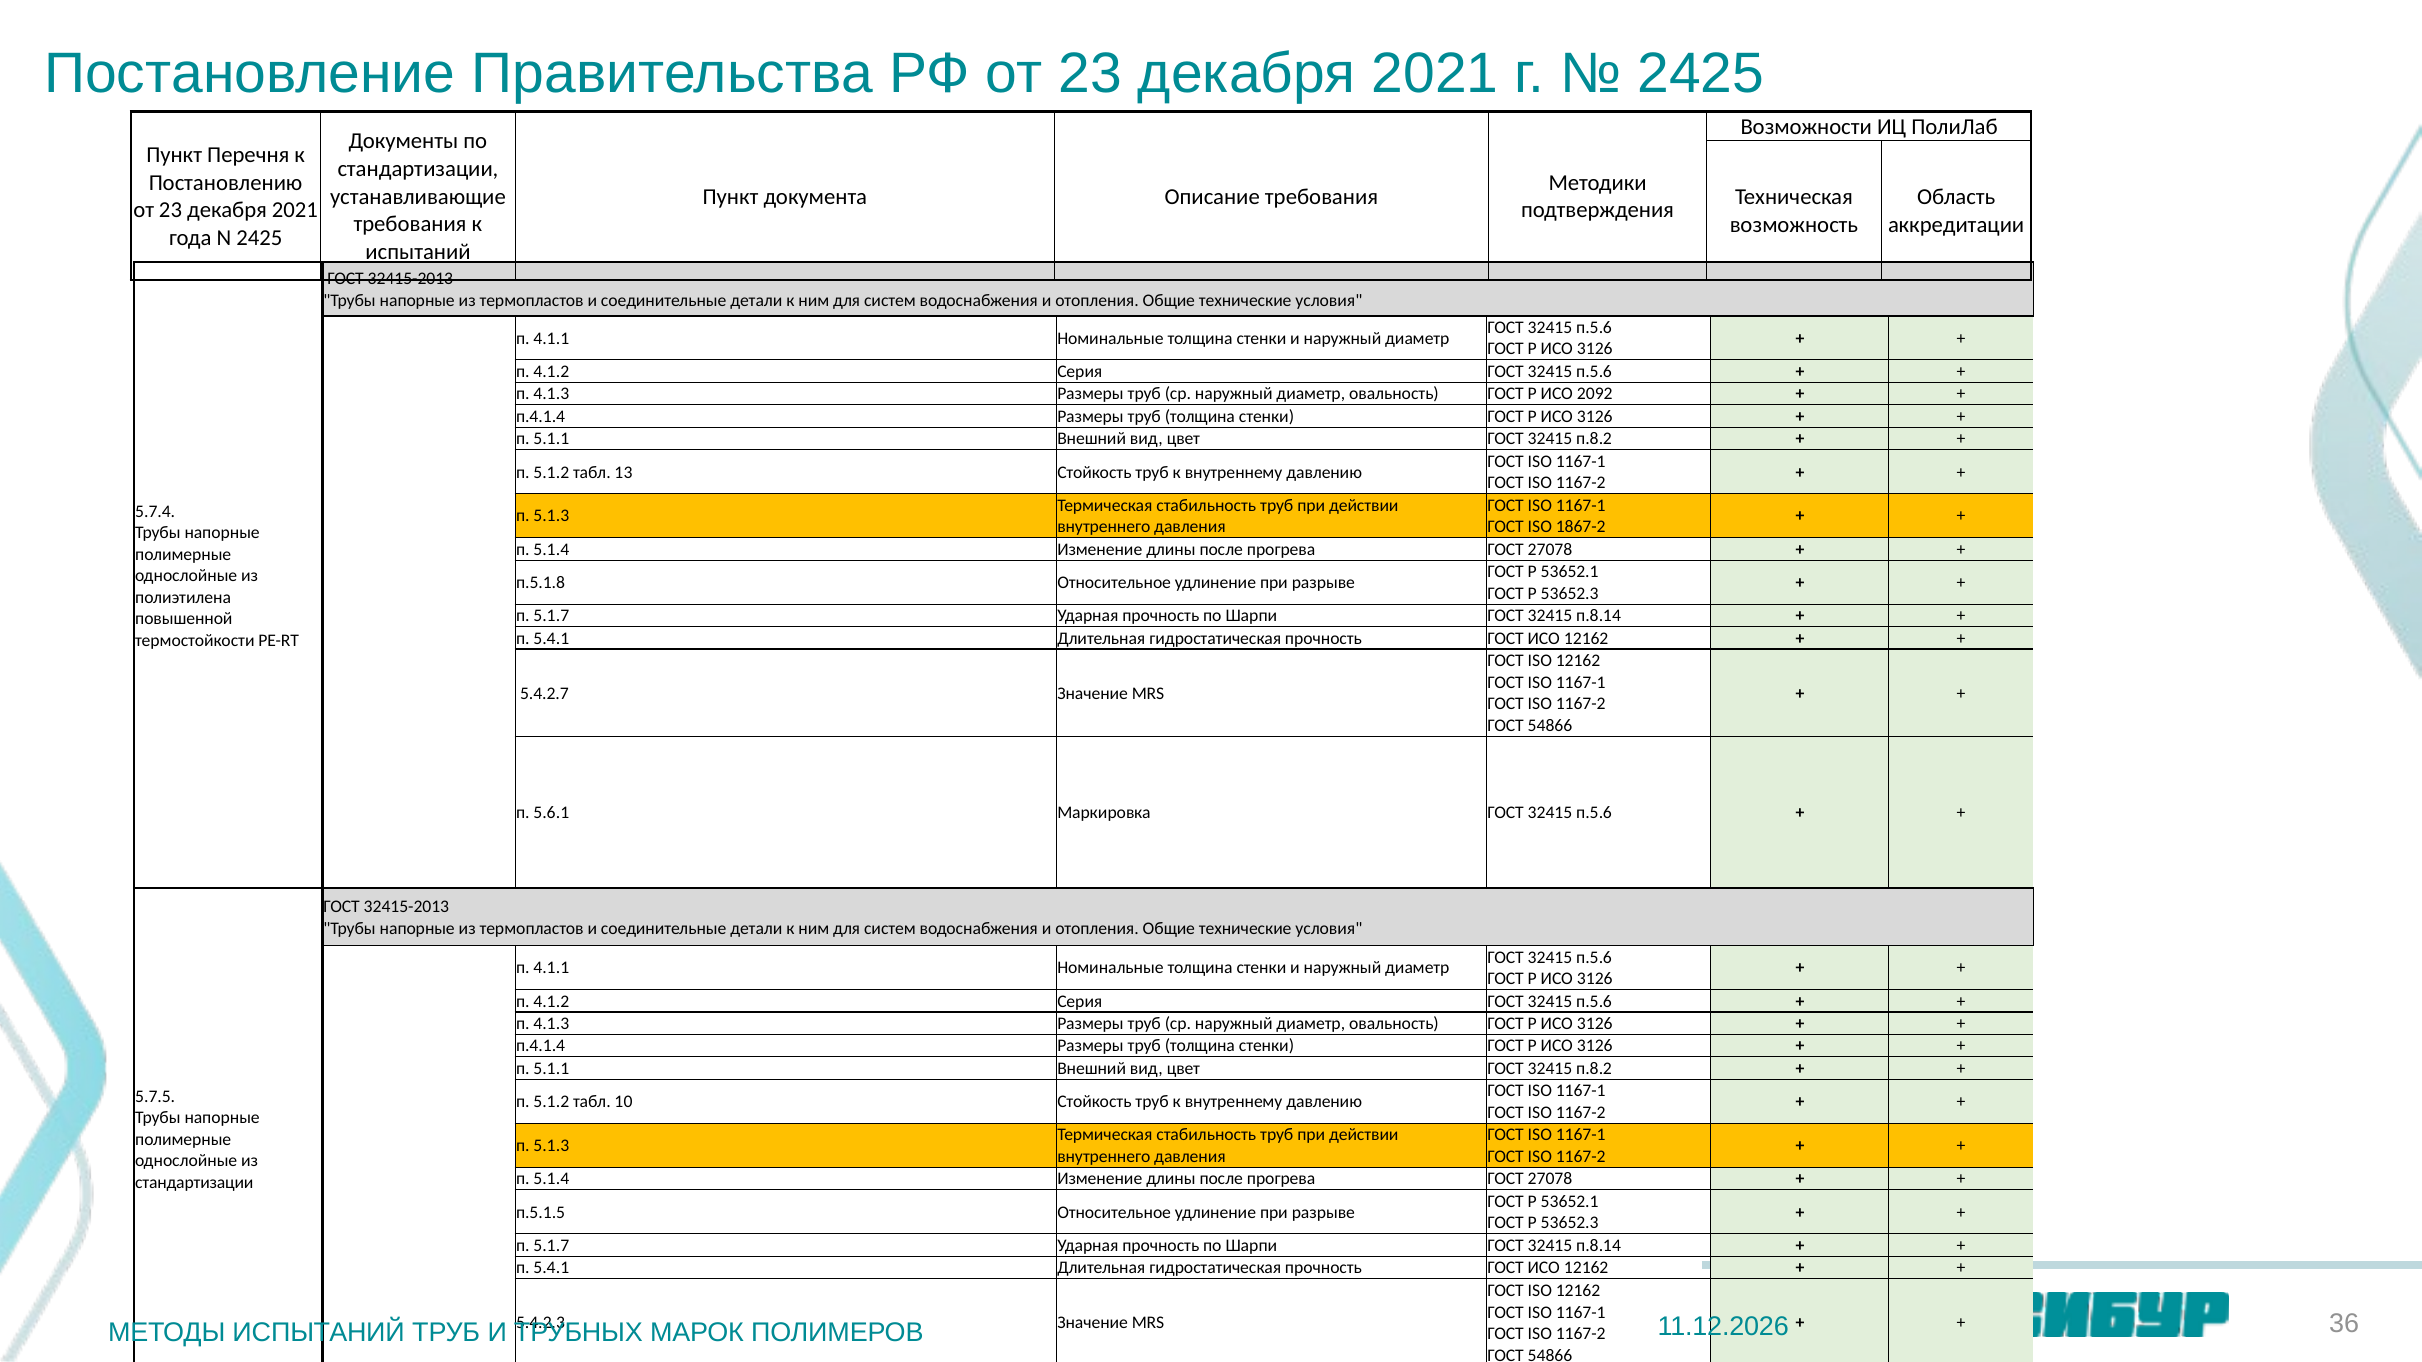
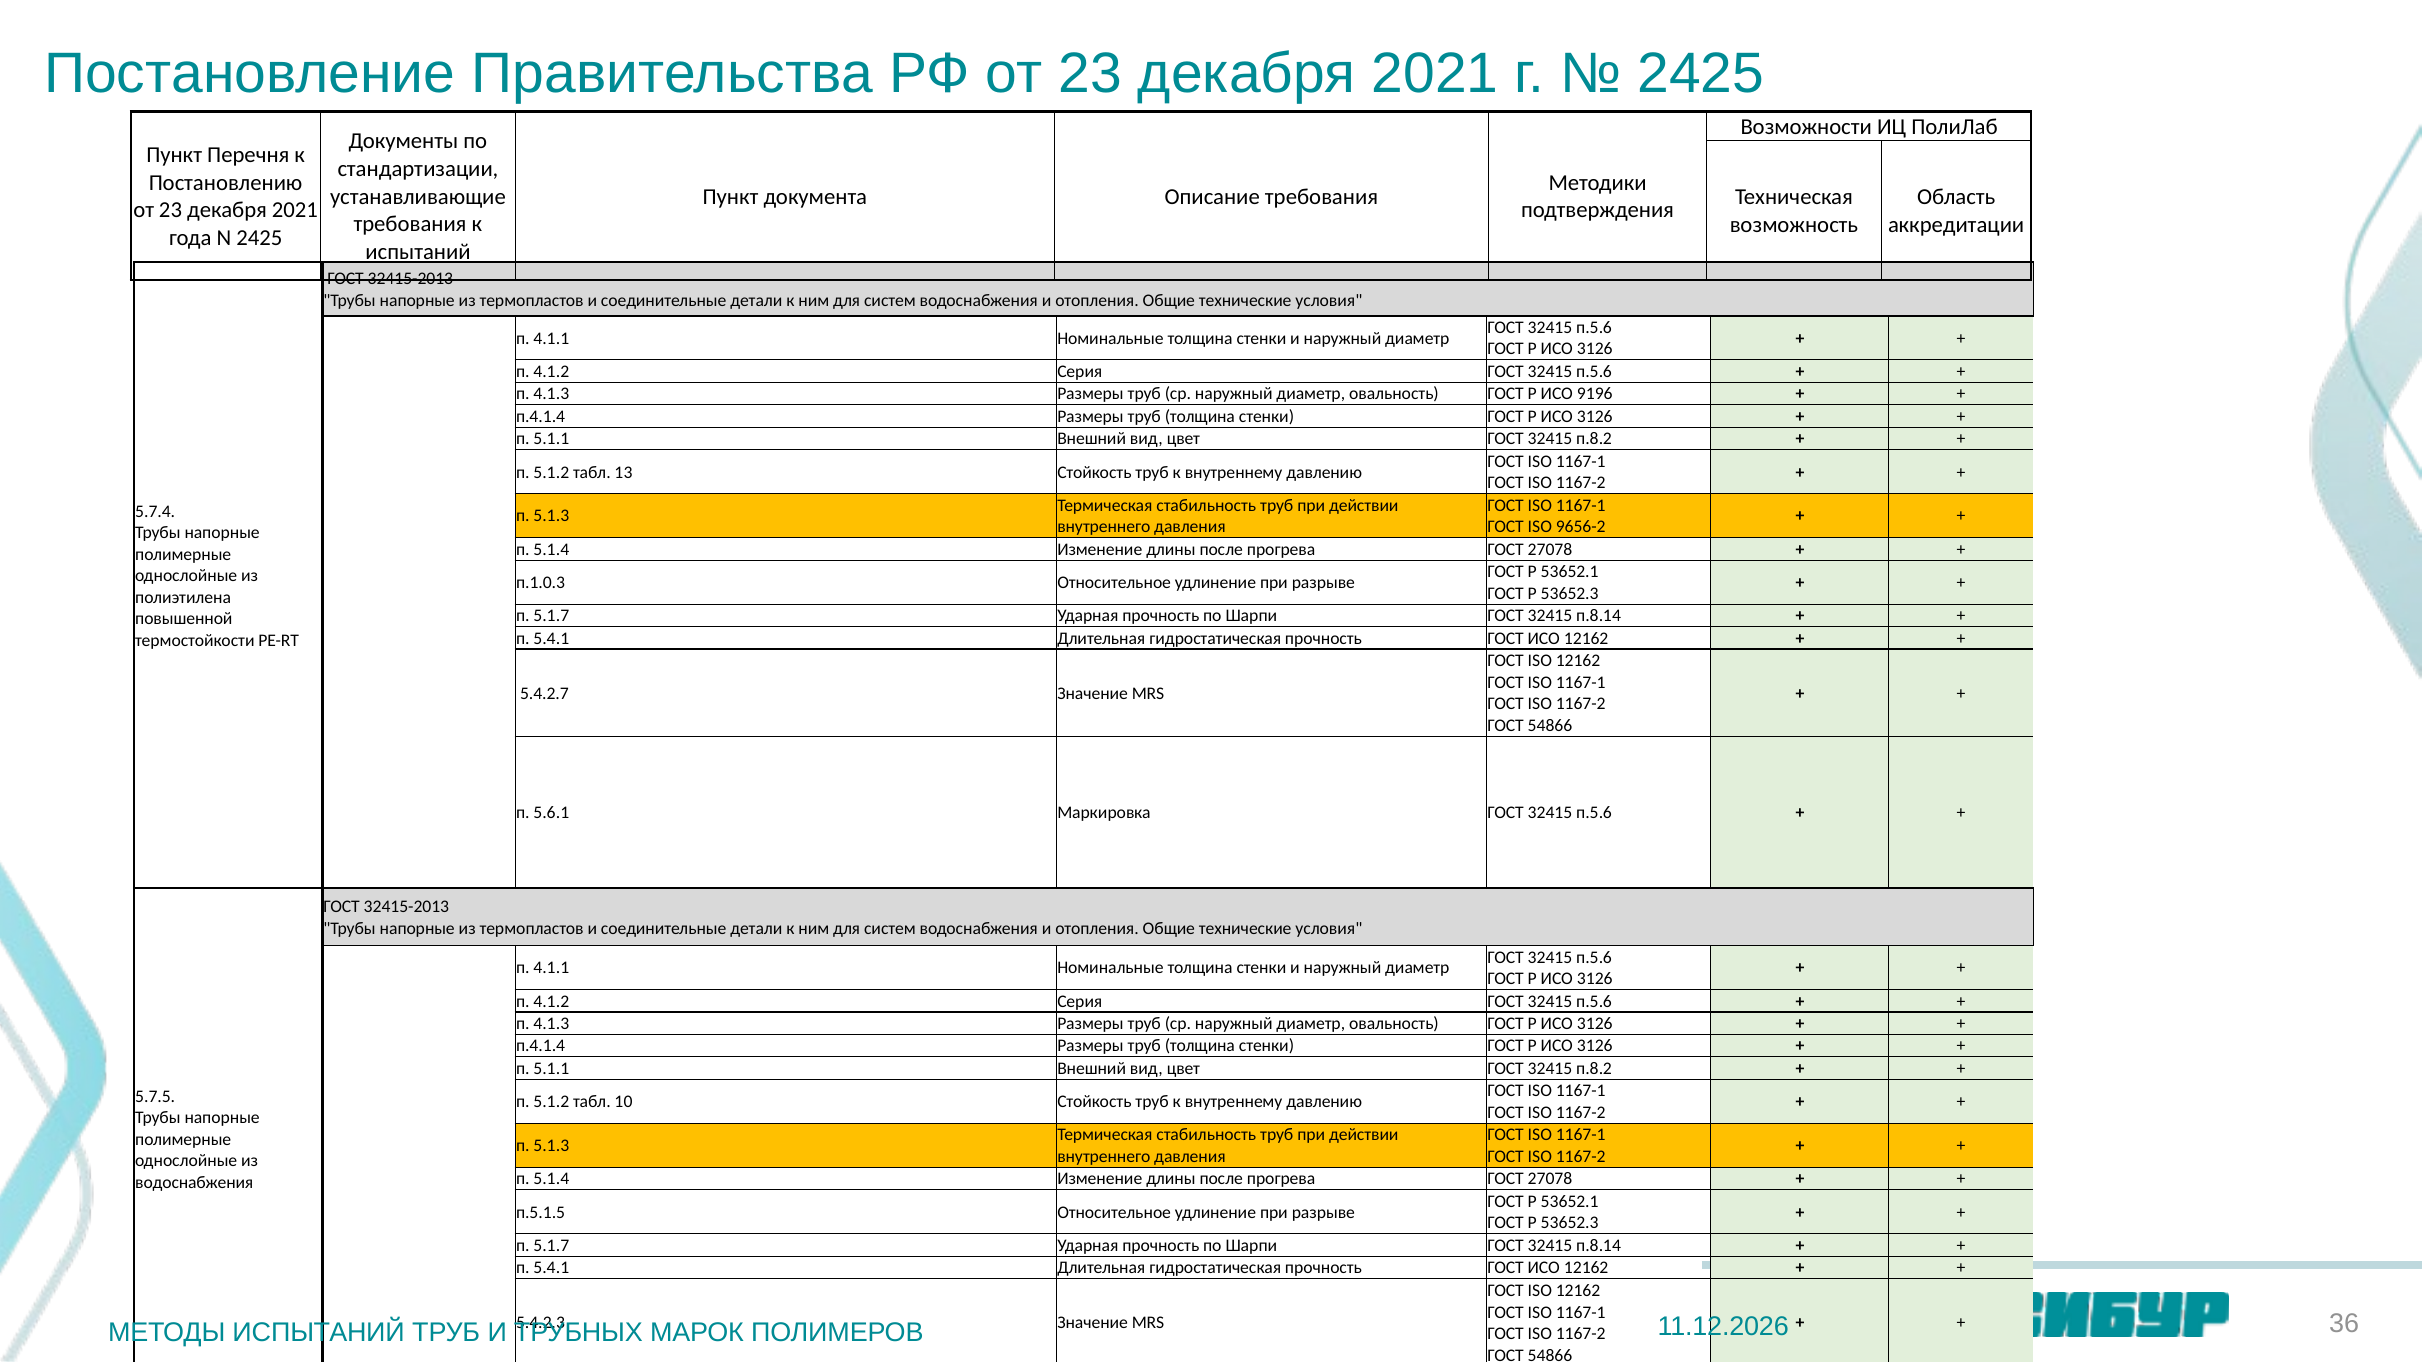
2092: 2092 -> 9196 (1595, 394)
1867-2: 1867-2 -> 9656-2 (1581, 527)
п.5.1.8: п.5.1.8 -> п.1.0.3 (541, 583)
стандартизации: стандартизации -> водоснабжения (194, 1183)
